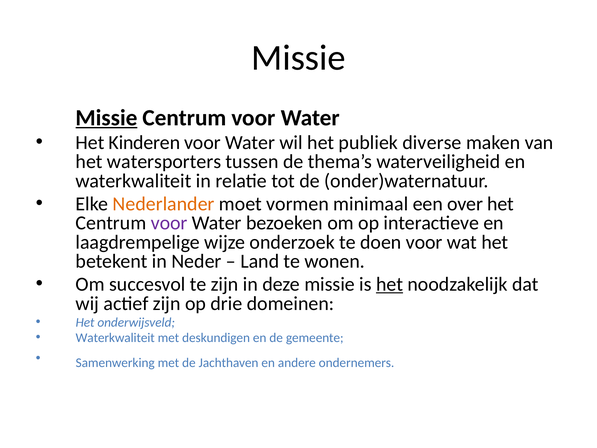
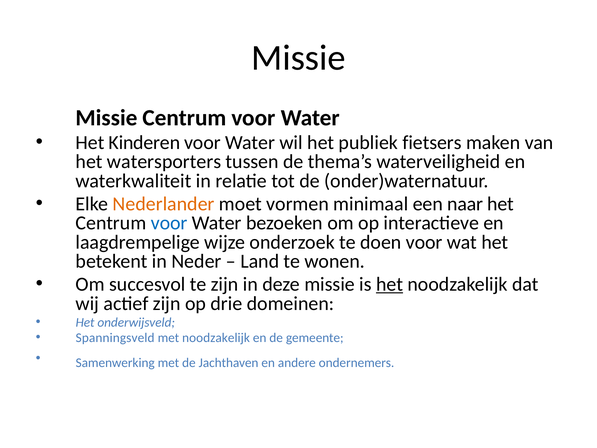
Missie underline: present -> none (106, 118)
diverse: diverse -> fietsers (432, 142)
over: over -> naar (465, 204)
voor colour: purple -> blue (169, 223)
Waterkwaliteit: Waterkwaliteit -> Spanningsveld (115, 338)
met deskundigen: deskundigen -> noodzakelijk (216, 338)
